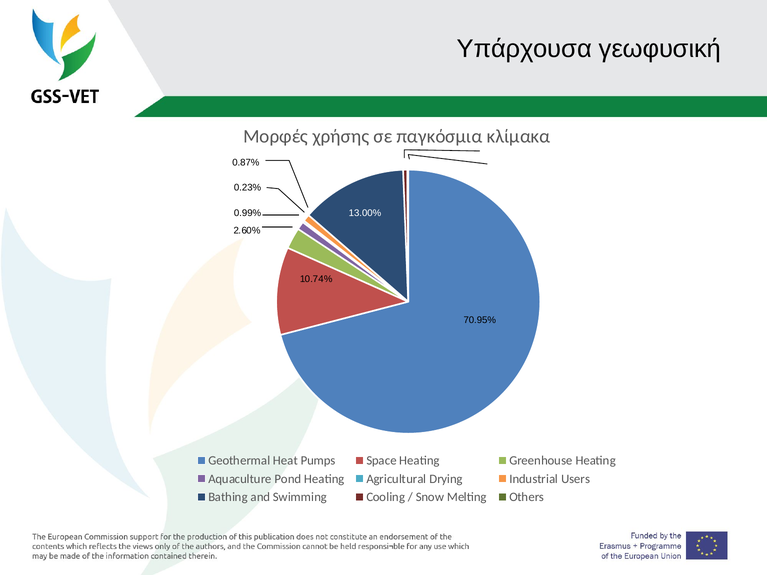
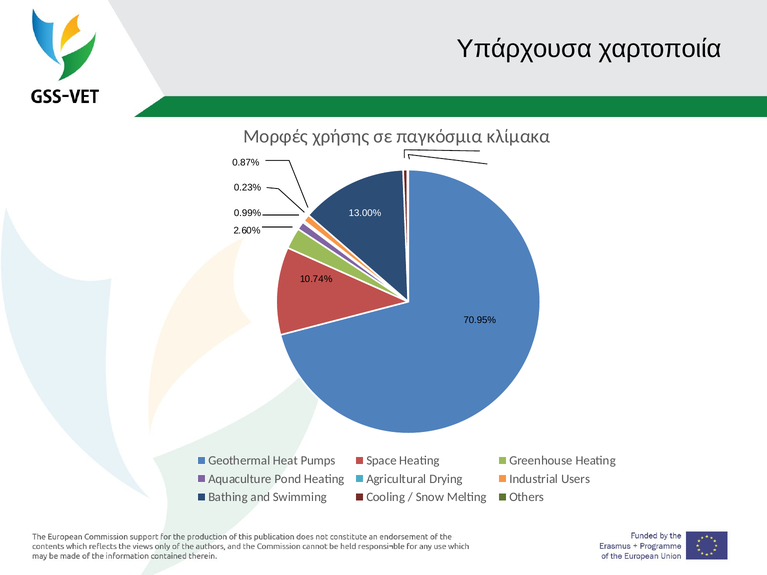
γεωφυσική: γεωφυσική -> χαρτοποιία (660, 49)
